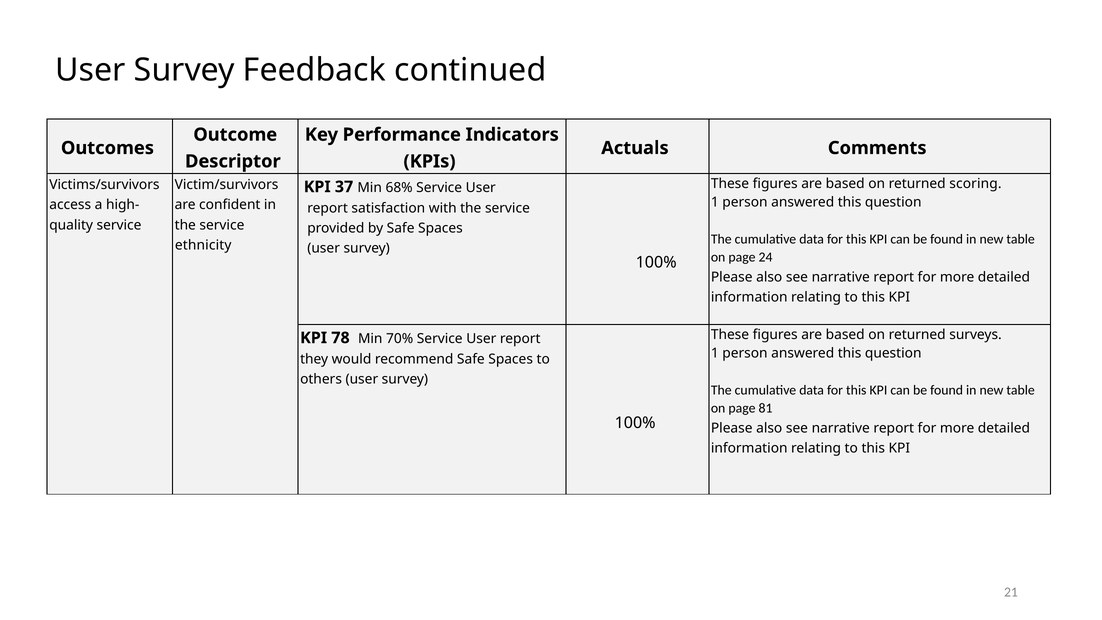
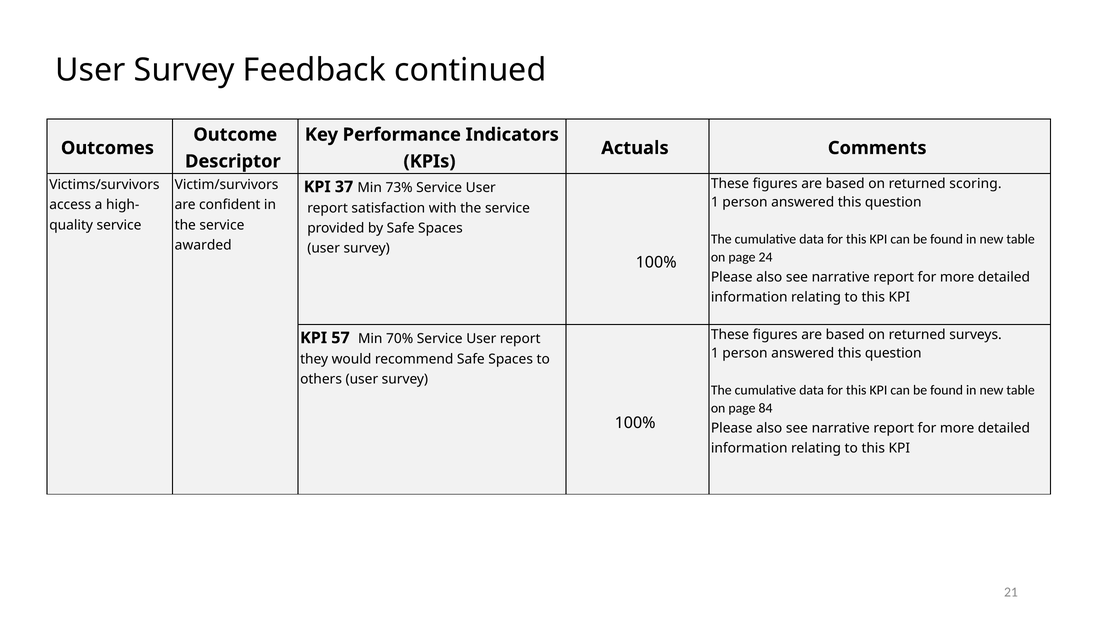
68%: 68% -> 73% (399, 188)
ethnicity: ethnicity -> awarded (203, 245)
78: 78 -> 57 (340, 338)
81: 81 -> 84 (766, 408)
